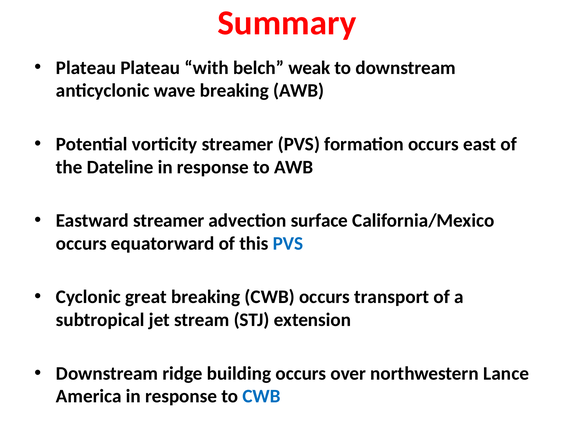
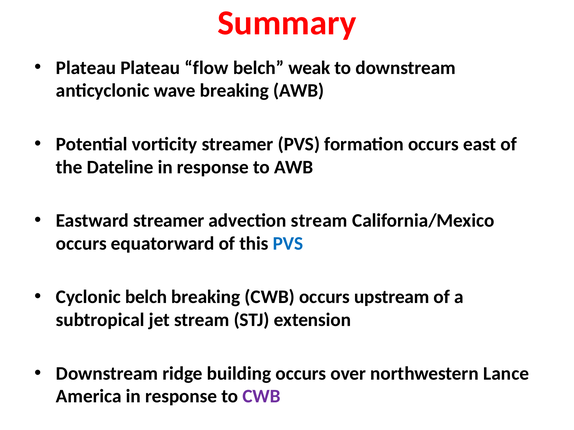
with: with -> flow (207, 68)
advection surface: surface -> stream (319, 221)
Cyclonic great: great -> belch (146, 297)
transport: transport -> upstream (392, 297)
CWB colour: blue -> purple (261, 397)
